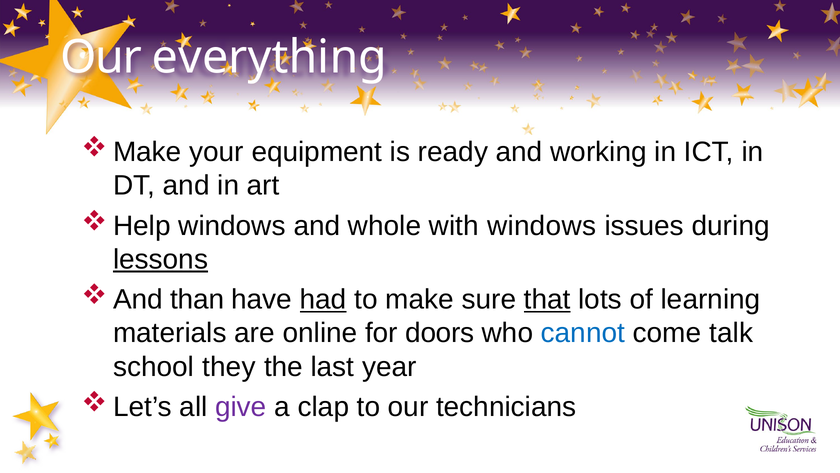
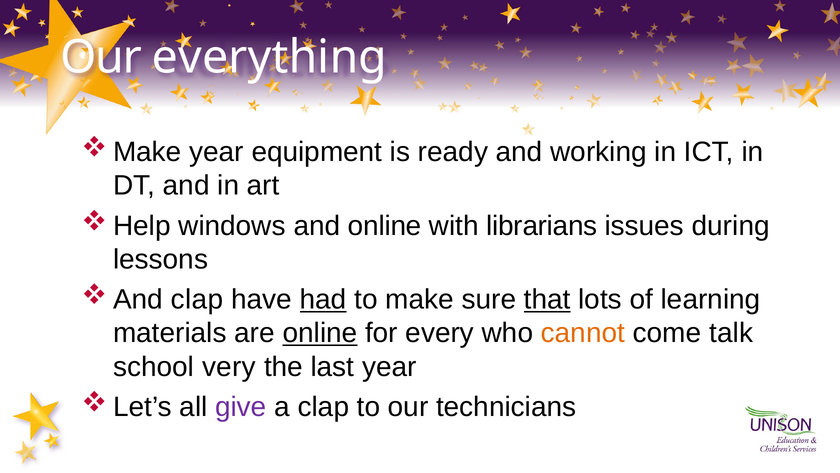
your: your -> year (217, 152)
and whole: whole -> online (385, 226)
with windows: windows -> librarians (542, 226)
lessons underline: present -> none (161, 259)
than: than -> clap (197, 299)
online underline: none -> present (320, 333)
doors: doors -> every (440, 333)
cannot colour: blue -> orange (583, 333)
they: they -> very (229, 366)
